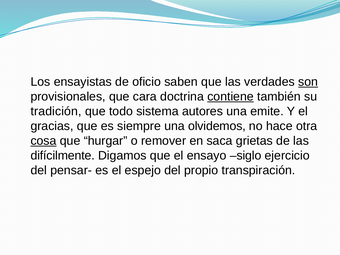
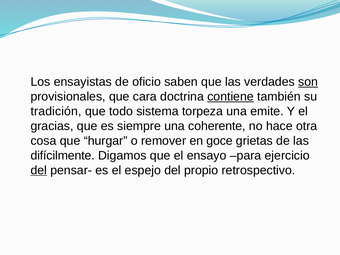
autores: autores -> torpeza (202, 111)
olvidemos: olvidemos -> coherente (217, 126)
cosa underline: present -> none (43, 141)
saca: saca -> goce (220, 141)
siglo: siglo -> para (246, 155)
del underline: none -> present (39, 170)
transpiración: transpiración -> retrospectivo (258, 170)
